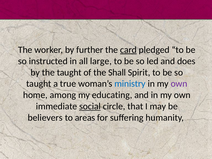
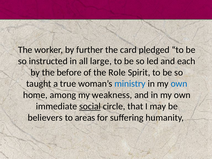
card underline: present -> none (128, 50)
does: does -> each (186, 61)
the taught: taught -> before (69, 72)
Shall: Shall -> Role (117, 72)
own colour: purple -> blue (179, 84)
educating: educating -> weakness (112, 95)
